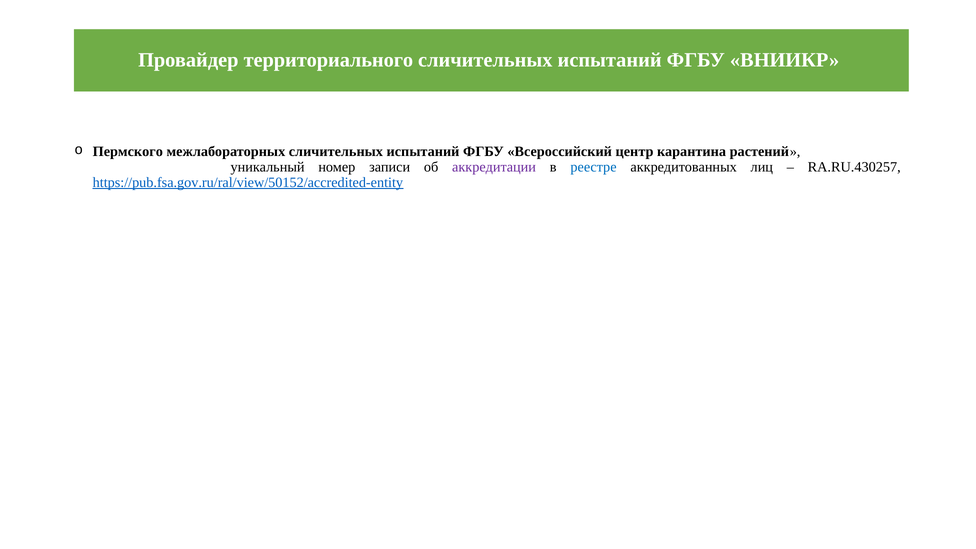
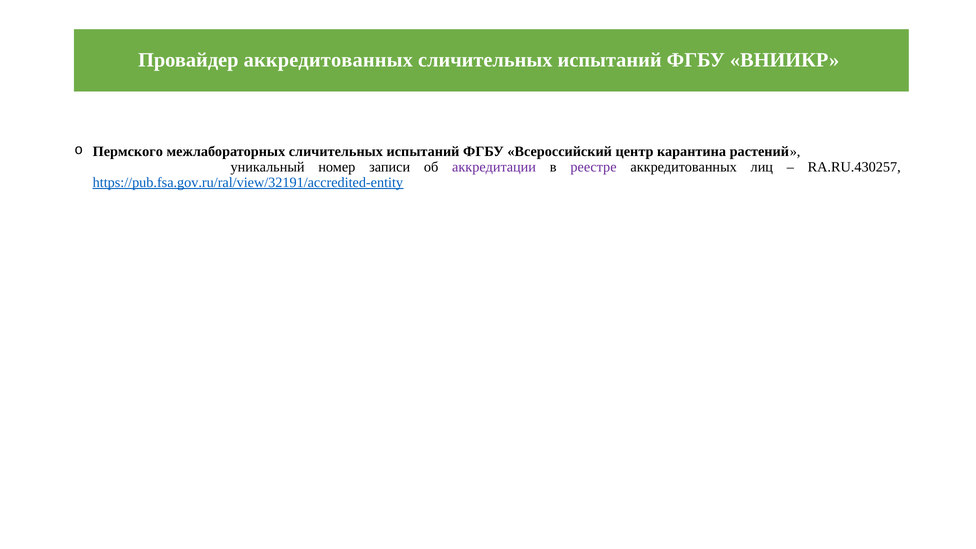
Провайдер территориального: территориального -> аккредитованных (328, 60)
реестре colour: blue -> purple (593, 167)
https://pub.fsa.gov.ru/ral/view/50152/accredited-entity: https://pub.fsa.gov.ru/ral/view/50152/accredited-entity -> https://pub.fsa.gov.ru/ral/view/32191/accredited-entity (248, 182)
